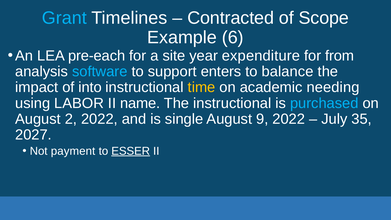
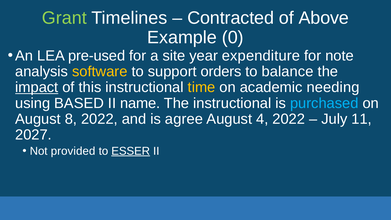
Grant colour: light blue -> light green (64, 18)
Scope: Scope -> Above (324, 18)
6: 6 -> 0 (233, 37)
pre-each: pre-each -> pre-used (97, 56)
from: from -> note (340, 56)
software colour: light blue -> yellow (100, 72)
enters: enters -> orders (221, 72)
impact underline: none -> present (37, 87)
into: into -> this (90, 87)
LABOR: LABOR -> BASED (79, 103)
2: 2 -> 8 (71, 119)
single: single -> agree (184, 119)
9: 9 -> 4 (262, 119)
35: 35 -> 11 (362, 119)
payment: payment -> provided (73, 151)
